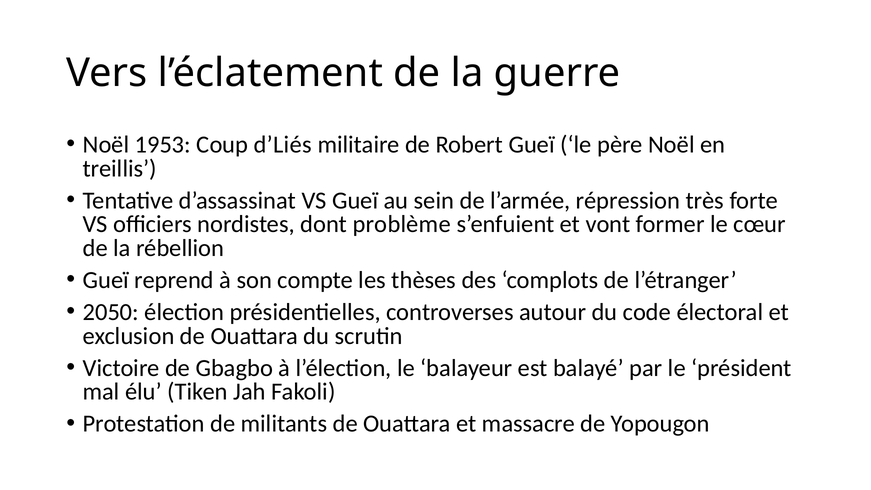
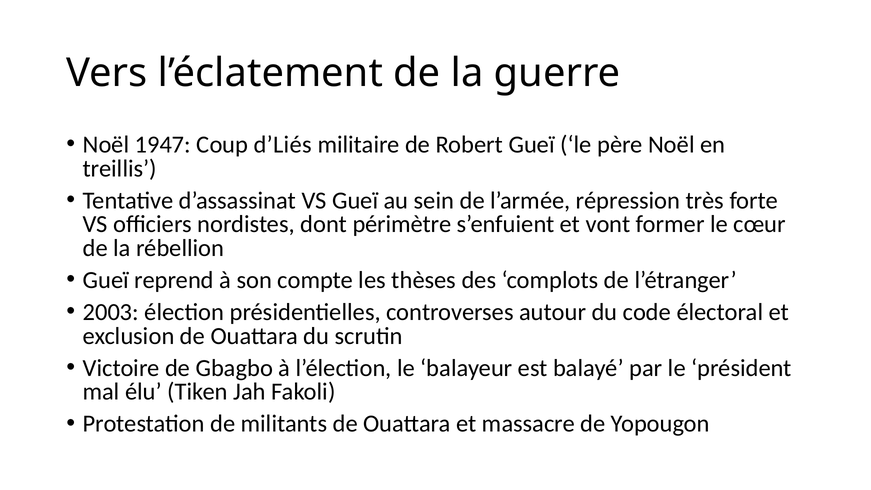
1953: 1953 -> 1947 (163, 145)
problème: problème -> périmètre (402, 224)
2050: 2050 -> 2003 (111, 312)
